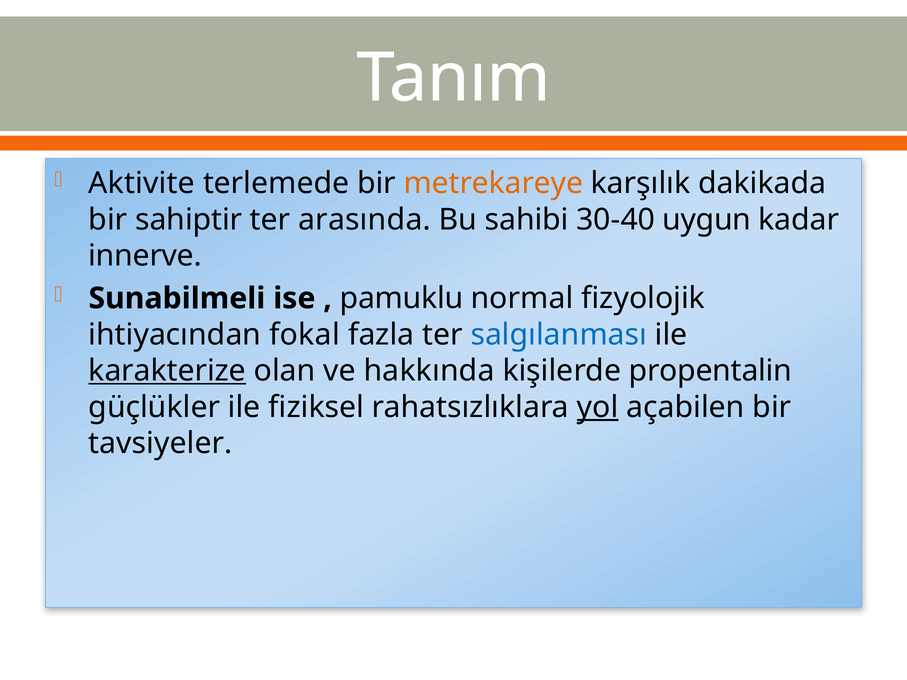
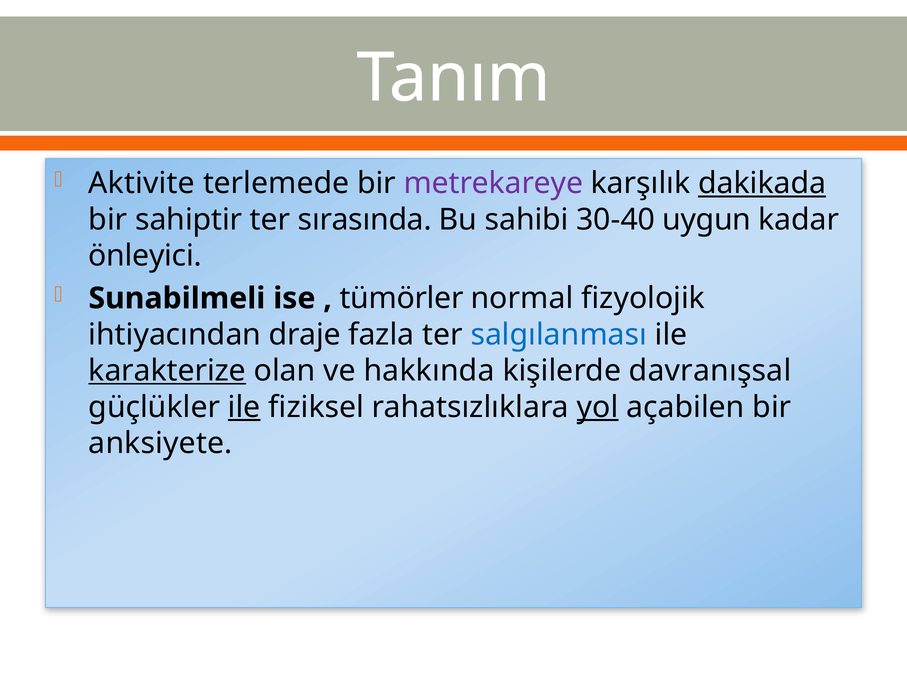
metrekareye colour: orange -> purple (493, 184)
dakikada underline: none -> present (762, 184)
arasında: arasında -> sırasında (365, 220)
innerve: innerve -> önleyici (145, 256)
pamuklu: pamuklu -> tümörler (402, 298)
fokal: fokal -> draje (305, 335)
propentalin: propentalin -> davranışsal (710, 371)
ile underline: none -> present (244, 407)
tavsiyeler: tavsiyeler -> anksiyete (160, 444)
